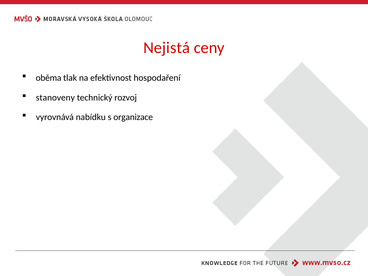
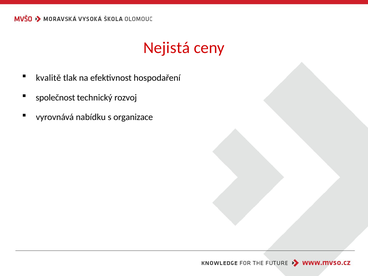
oběma: oběma -> kvalitě (48, 78)
stanoveny: stanoveny -> společnost (55, 98)
